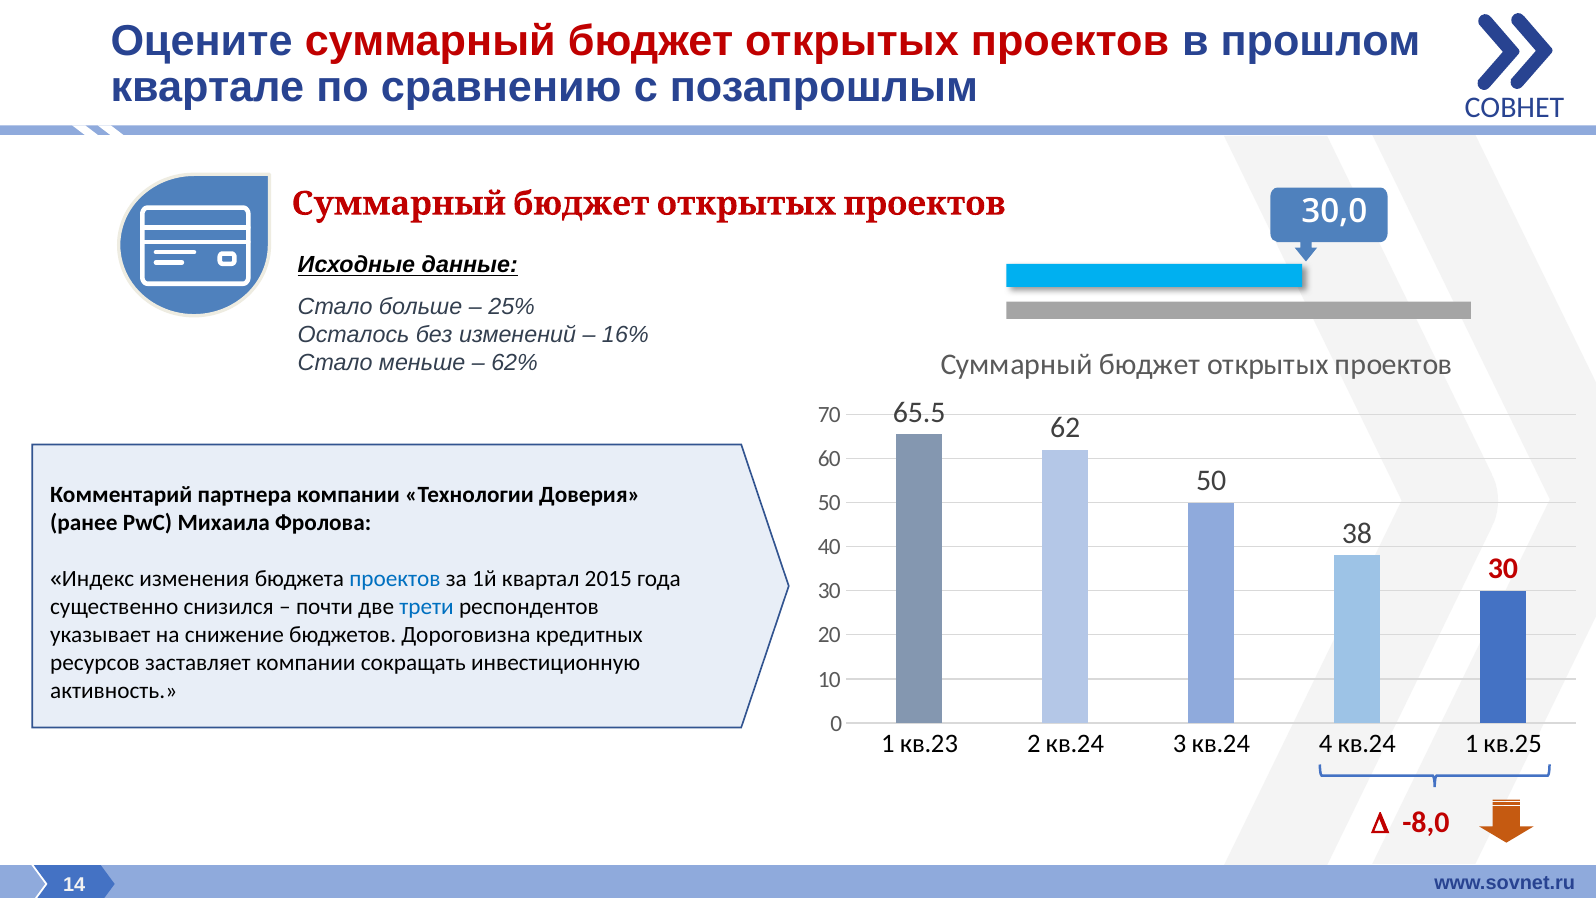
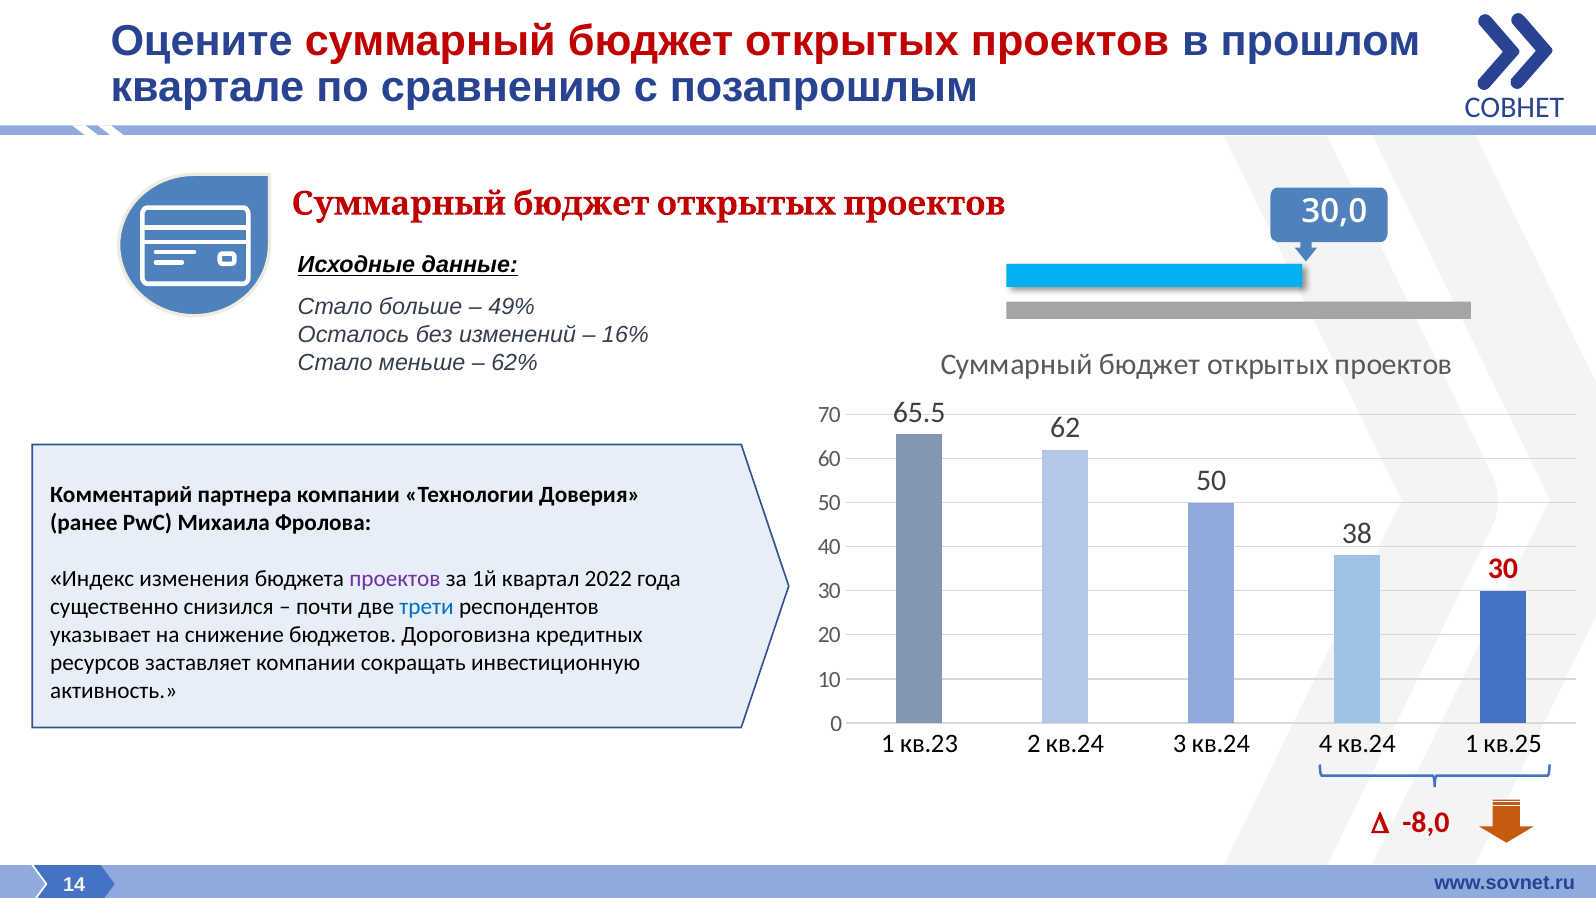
25%: 25% -> 49% (512, 307)
проектов colour: blue -> purple (395, 578)
2015: 2015 -> 2022 (608, 578)
